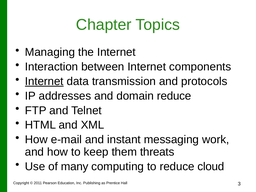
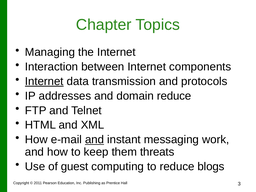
and underline: none -> present (95, 140)
many: many -> guest (75, 166)
cloud: cloud -> blogs (211, 166)
